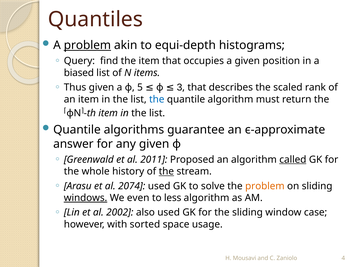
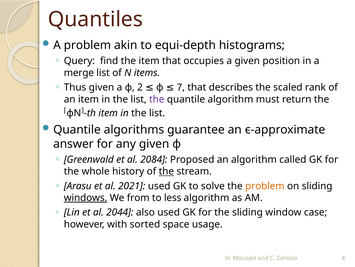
problem underline: present -> none (87, 45)
biased: biased -> merge (79, 73)
5: 5 -> 2 (140, 87)
3: 3 -> 7 (180, 87)
the colour: blue -> purple (157, 99)
2011: 2011 -> 2084 (154, 159)
called underline: present -> none (293, 159)
2074: 2074 -> 2021 (132, 185)
even: even -> from (138, 197)
2002: 2002 -> 2044 (120, 212)
